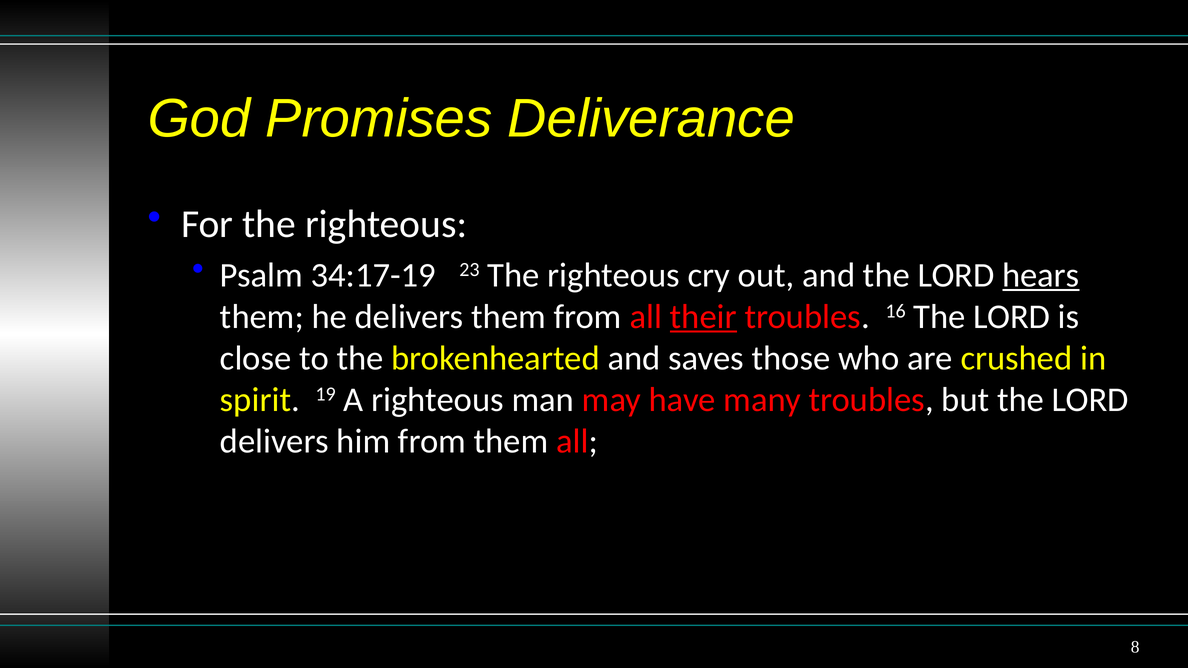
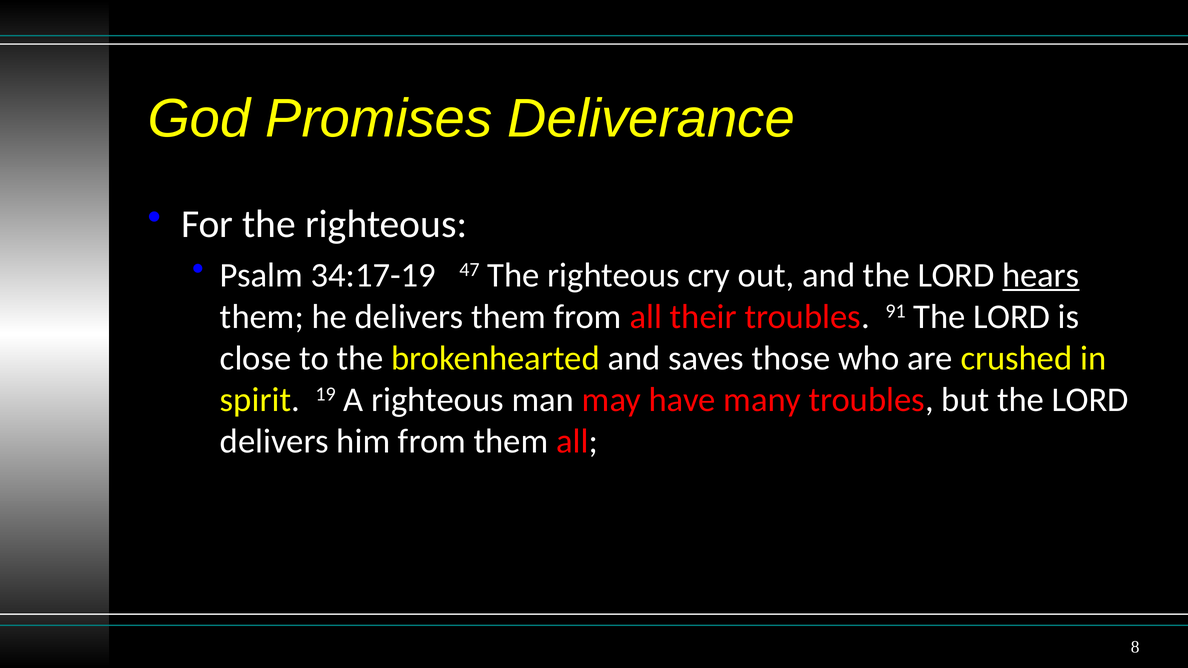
23: 23 -> 47 (469, 270)
their underline: present -> none (703, 317)
16: 16 -> 91 (896, 311)
